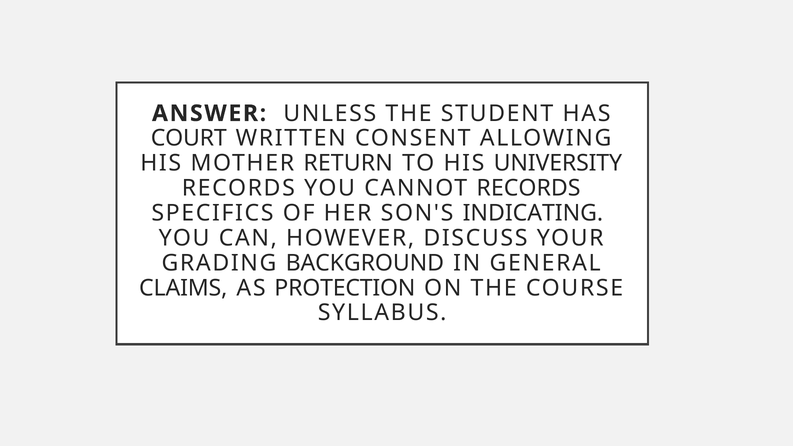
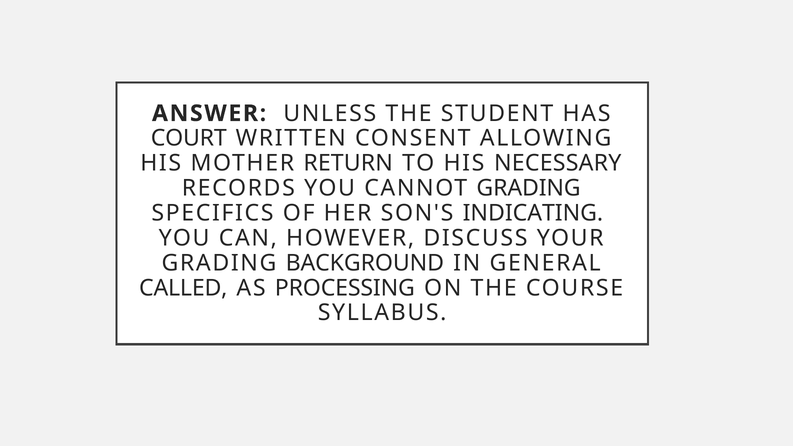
UNIVERSITY: UNIVERSITY -> NECESSARY (558, 163)
CANNOT RECORDS: RECORDS -> GRADING (529, 188)
CLAIMS: CLAIMS -> CALLED (183, 288)
PROTECTION: PROTECTION -> PROCESSING (345, 288)
